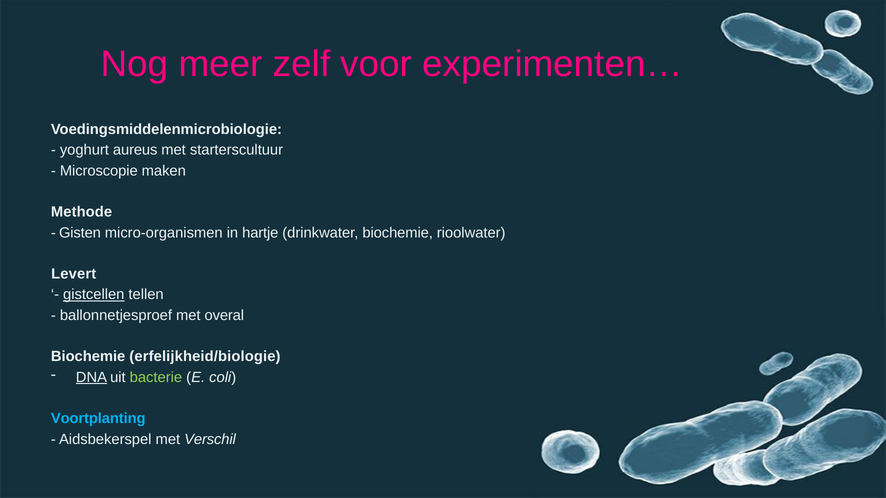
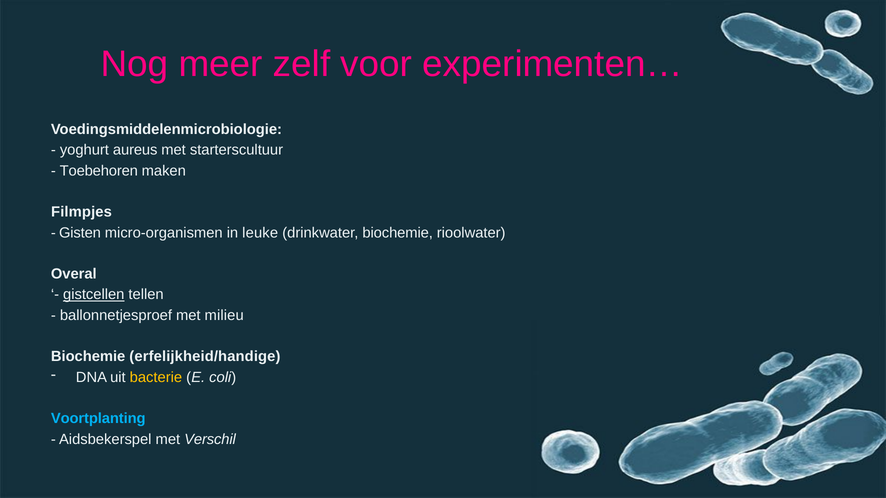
Microscopie: Microscopie -> Toebehoren (99, 171)
Methode: Methode -> Filmpjes (82, 212)
hartje: hartje -> leuke (260, 233)
Levert: Levert -> Overal (74, 274)
overal: overal -> milieu (224, 316)
erfelijkheid/biologie: erfelijkheid/biologie -> erfelijkheid/handige (205, 357)
DNA underline: present -> none (91, 378)
bacterie colour: light green -> yellow (156, 378)
